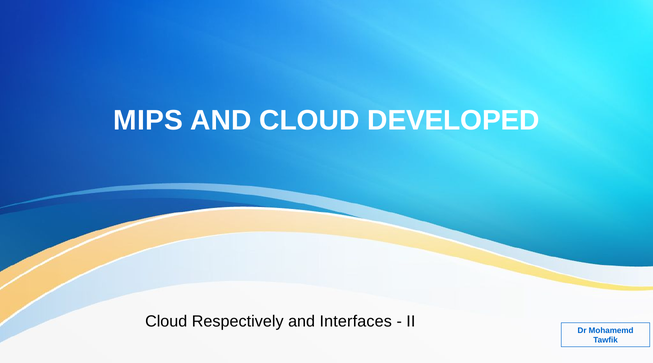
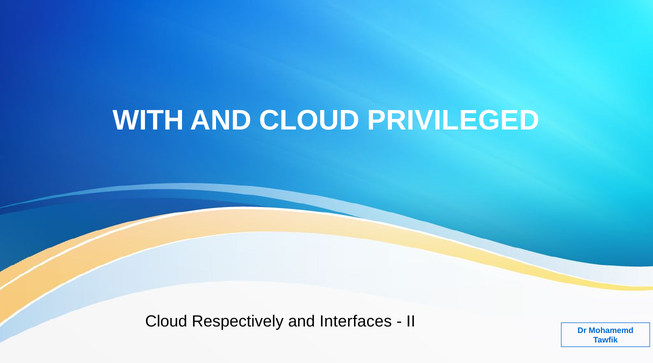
MIPS: MIPS -> WITH (148, 121)
DEVELOPED: DEVELOPED -> PRIVILEGED (453, 121)
